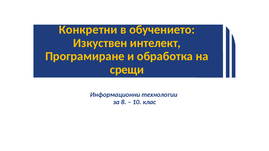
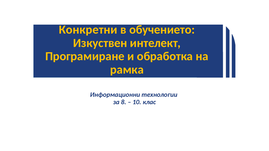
срещи: срещи -> рамка (127, 70)
